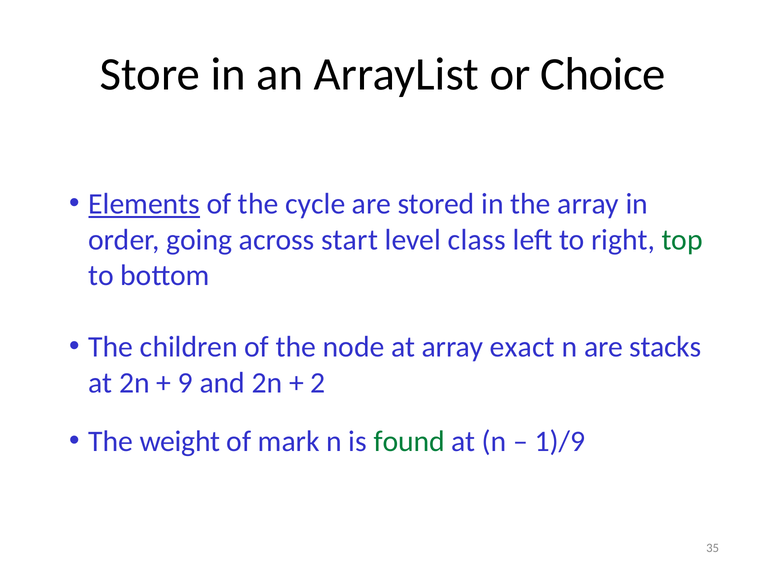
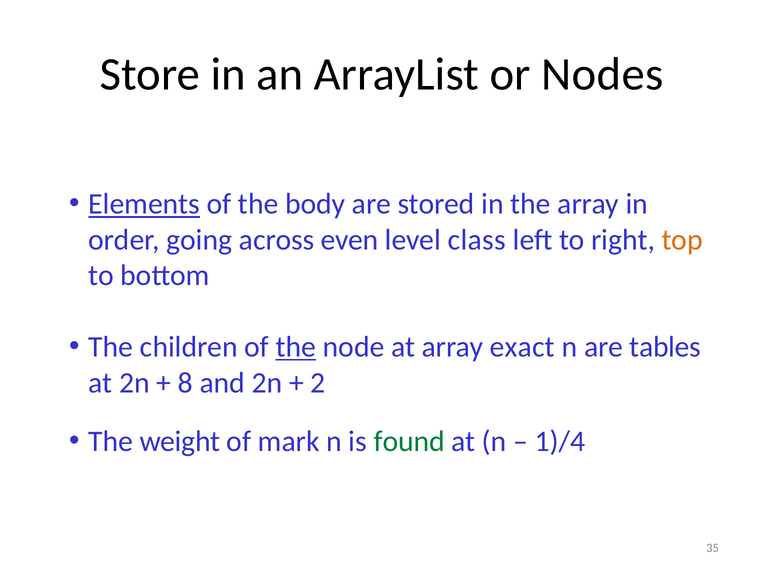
Choice: Choice -> Nodes (602, 74)
cycle: cycle -> body (315, 204)
start: start -> even (350, 240)
top colour: green -> orange (682, 240)
the underline: none -> present (296, 347)
stacks: stacks -> tables (665, 347)
9: 9 -> 8 (185, 383)
1)/9: 1)/9 -> 1)/4 (560, 441)
